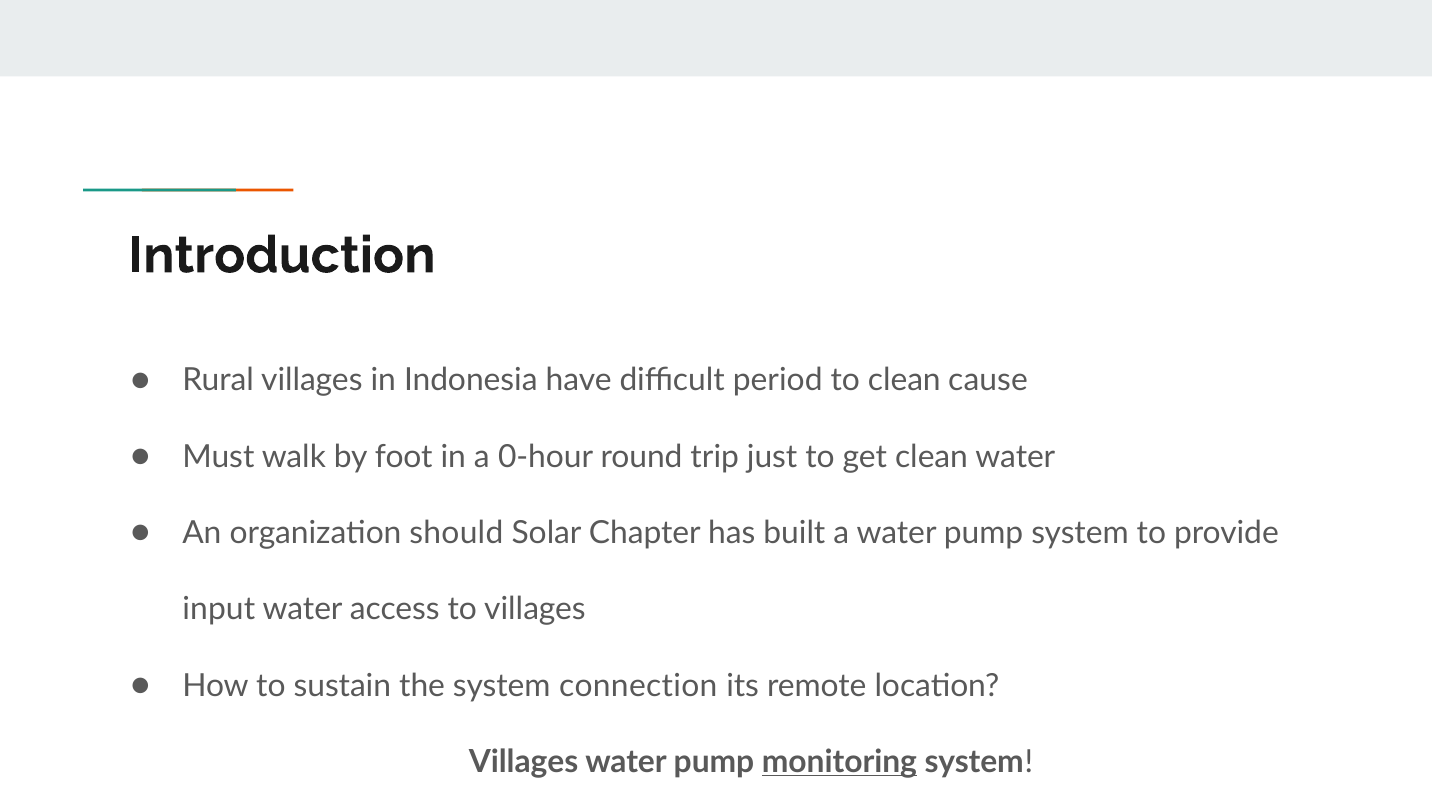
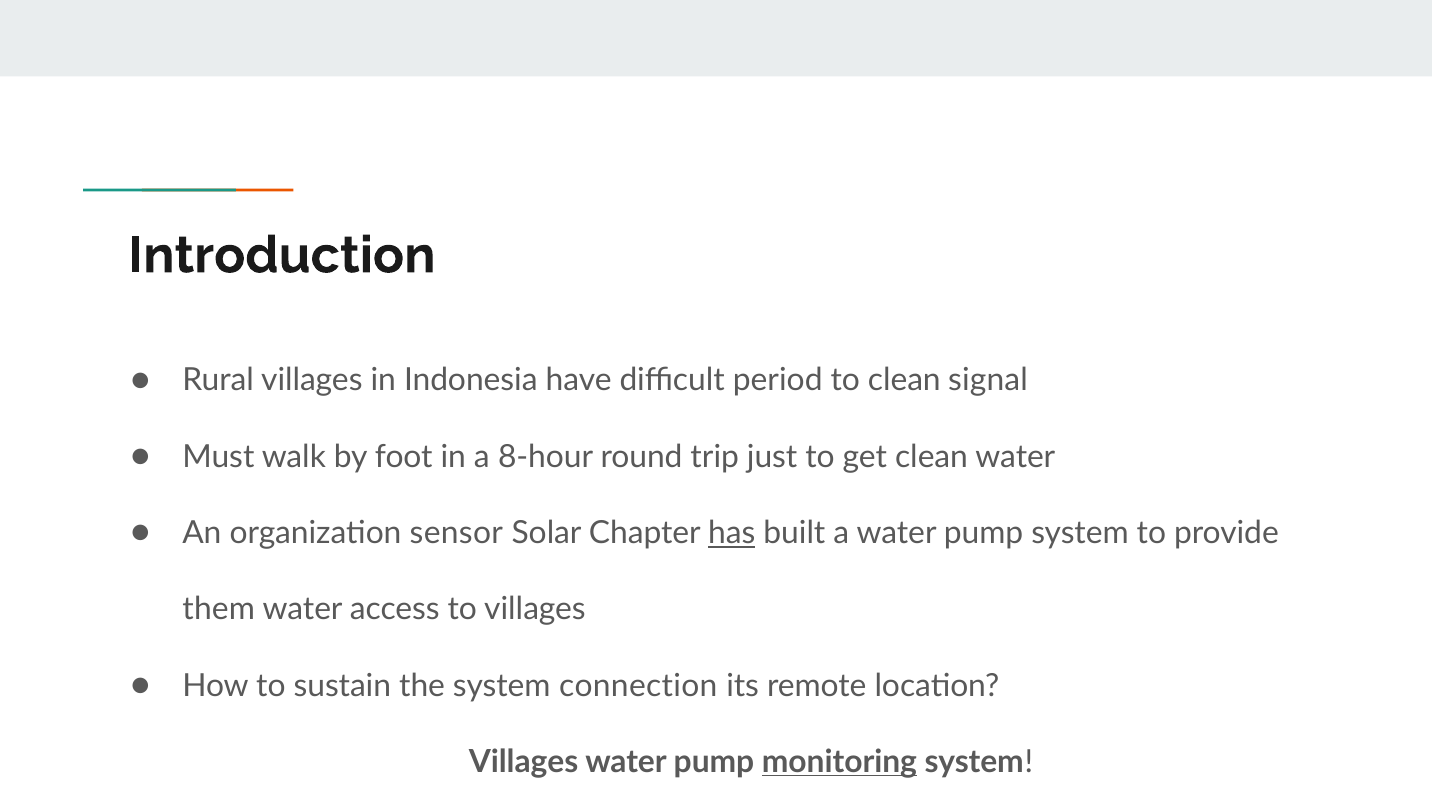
cause: cause -> signal (988, 381)
0-hour: 0-hour -> 8-hour (546, 457)
should: should -> sensor (456, 533)
has underline: none -> present (732, 533)
input: input -> them (219, 610)
